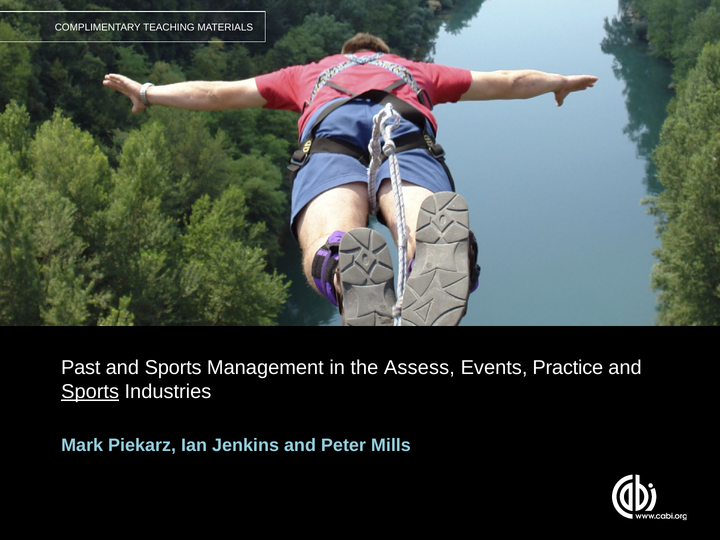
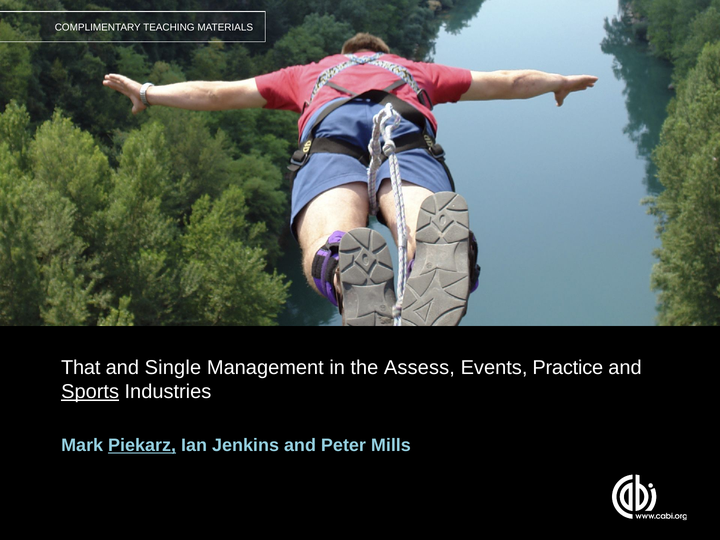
Past: Past -> That (81, 368)
Sports: Sports -> Single (173, 368)
Piekarz underline: none -> present (142, 445)
